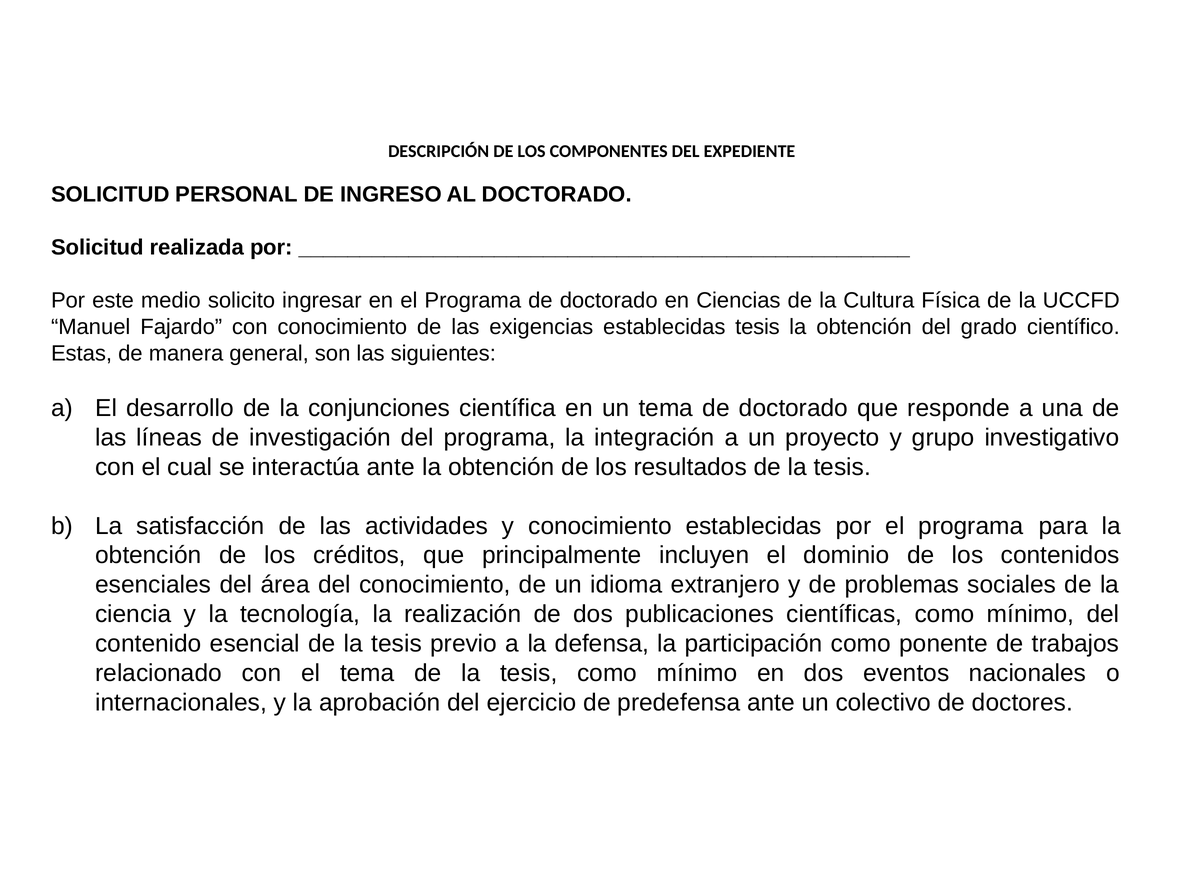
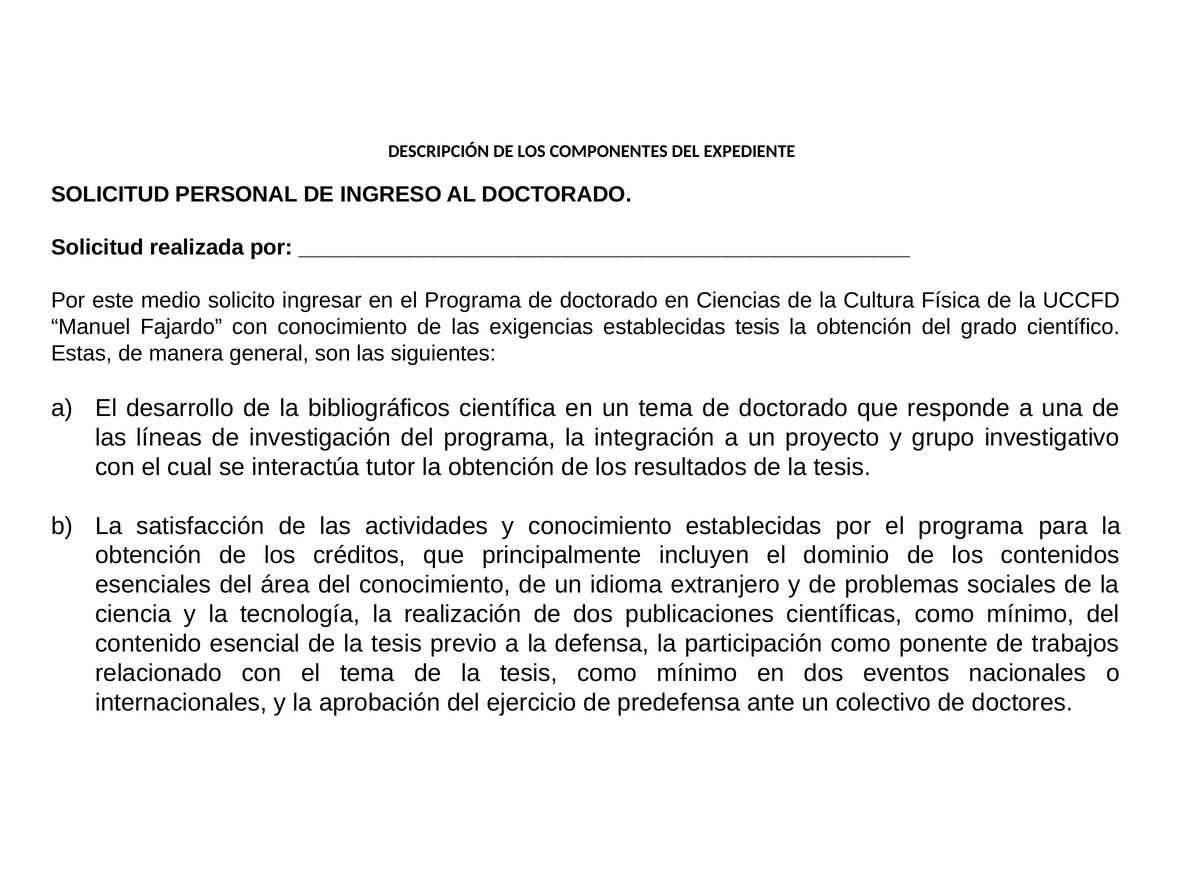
conjunciones: conjunciones -> bibliográficos (379, 408)
interactúa ante: ante -> tutor (391, 467)
